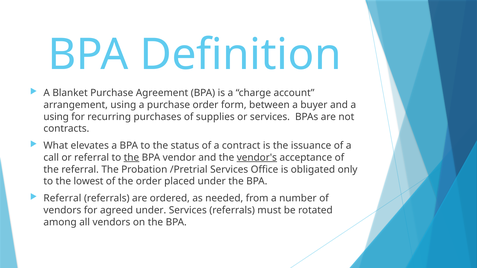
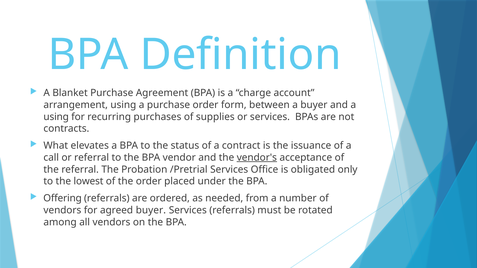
the underline: present -> none (131, 158)
Referral: Referral -> Offering (63, 198)
agreed under: under -> buyer (151, 210)
